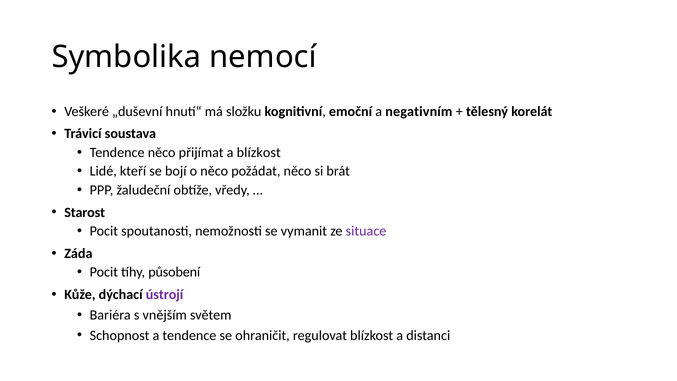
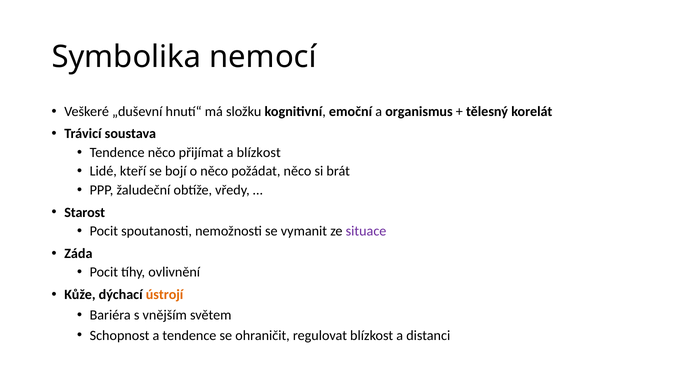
negativním: negativním -> organismus (419, 111)
působení: působení -> ovlivnění (174, 272)
ústrojí colour: purple -> orange (165, 294)
